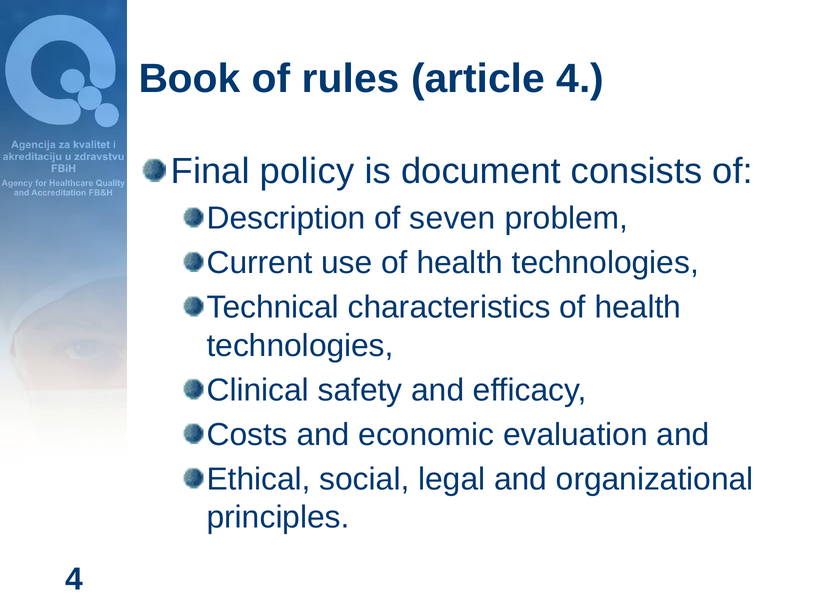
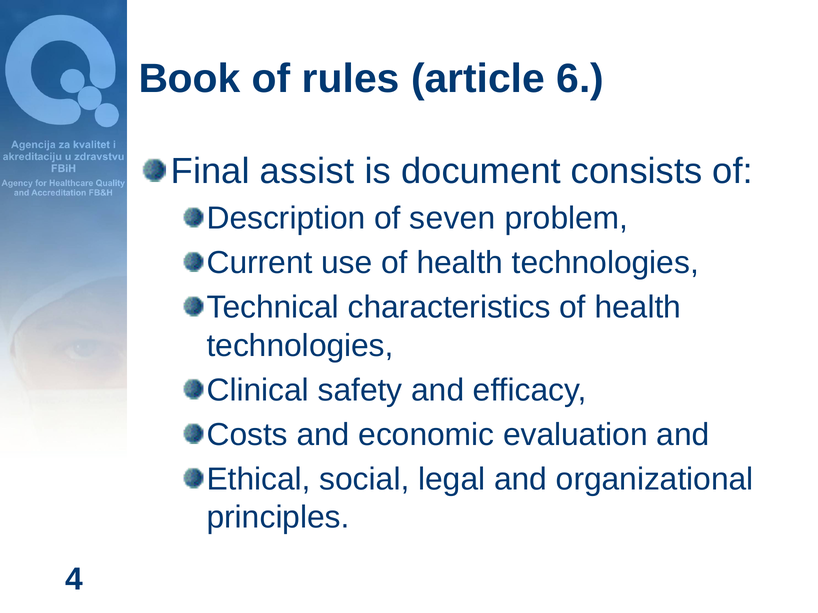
article 4: 4 -> 6 (580, 79)
policy: policy -> assist (307, 172)
